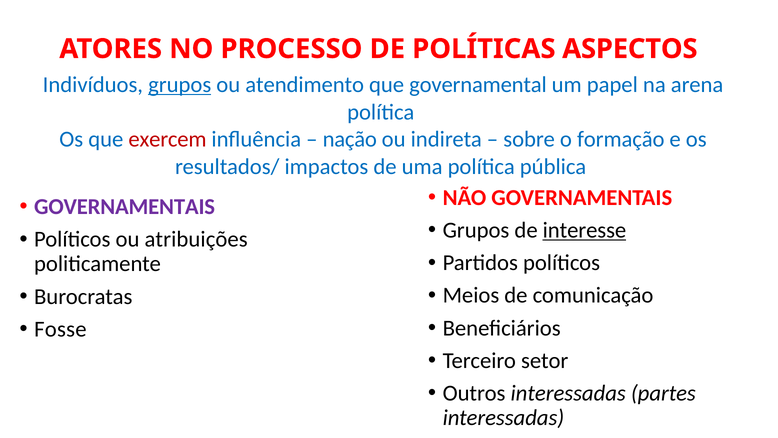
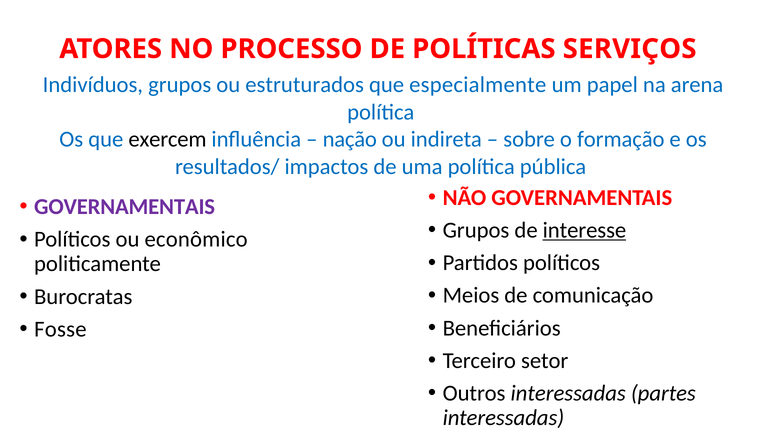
ASPECTOS: ASPECTOS -> SERVIÇOS (630, 49)
grupos underline: present -> none (180, 85)
atendimento: atendimento -> estruturados (305, 85)
governamental: governamental -> especialmente (478, 85)
exercem colour: red -> black (168, 139)
atribuições: atribuições -> econômico (196, 239)
